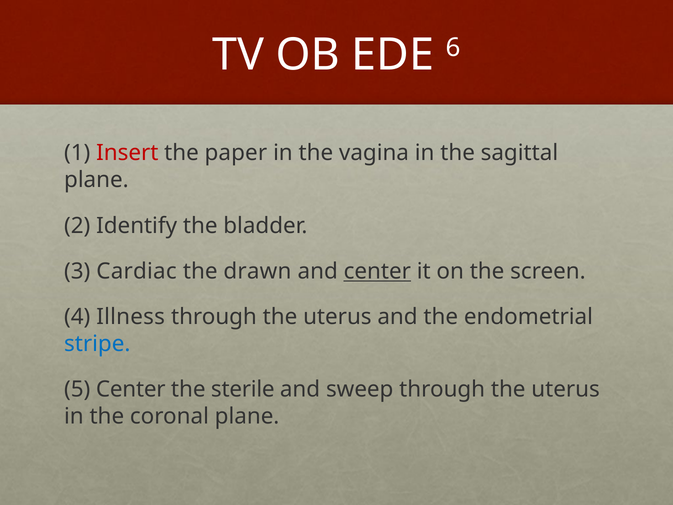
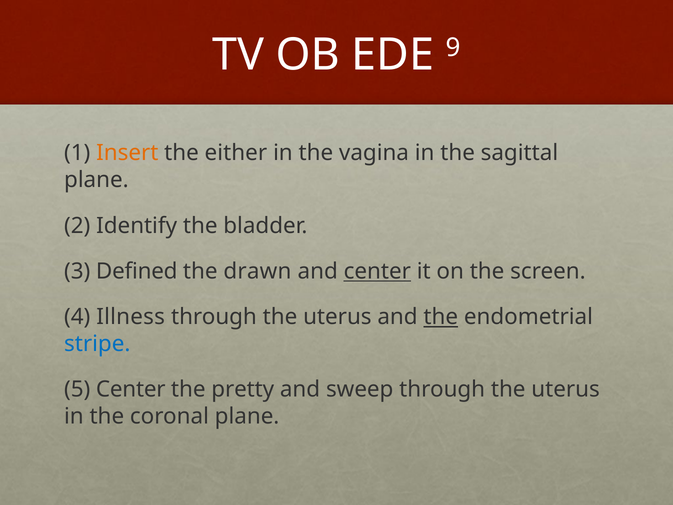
6: 6 -> 9 (453, 48)
Insert colour: red -> orange (127, 153)
paper: paper -> either (236, 153)
Cardiac: Cardiac -> Defined (137, 271)
the underline: none -> present (441, 317)
sterile: sterile -> pretty (243, 389)
